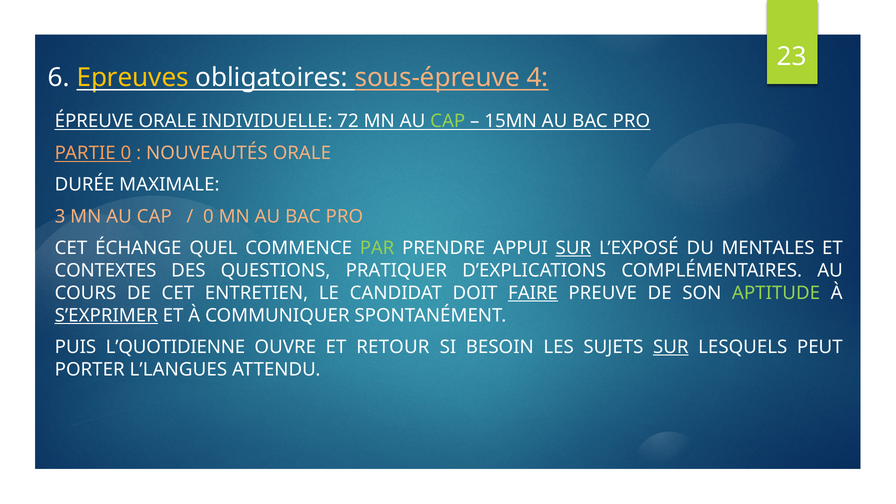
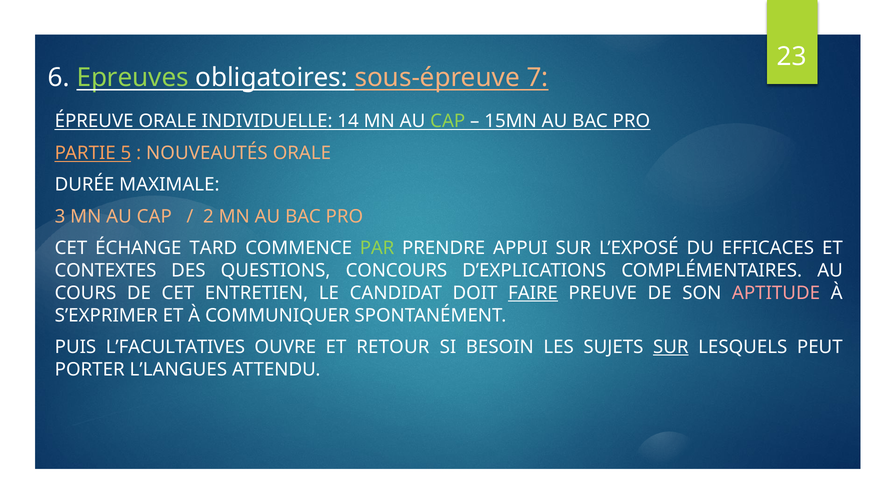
Epreuves colour: yellow -> light green (133, 78)
4: 4 -> 7 (538, 78)
72: 72 -> 14 (348, 121)
PARTIE 0: 0 -> 5 (126, 153)
0: 0 -> 2 (208, 216)
QUEL: QUEL -> TARD (213, 248)
SUR underline: present -> none (573, 248)
MENTALES: MENTALES -> EFFICACES (768, 248)
PRATIQUER: PRATIQUER -> CONCOURS (396, 271)
APTITUDE colour: light green -> pink (776, 293)
S’EXPRIMER underline: present -> none (106, 315)
L’QUOTIDIENNE: L’QUOTIDIENNE -> L’FACULTATIVES (175, 347)
